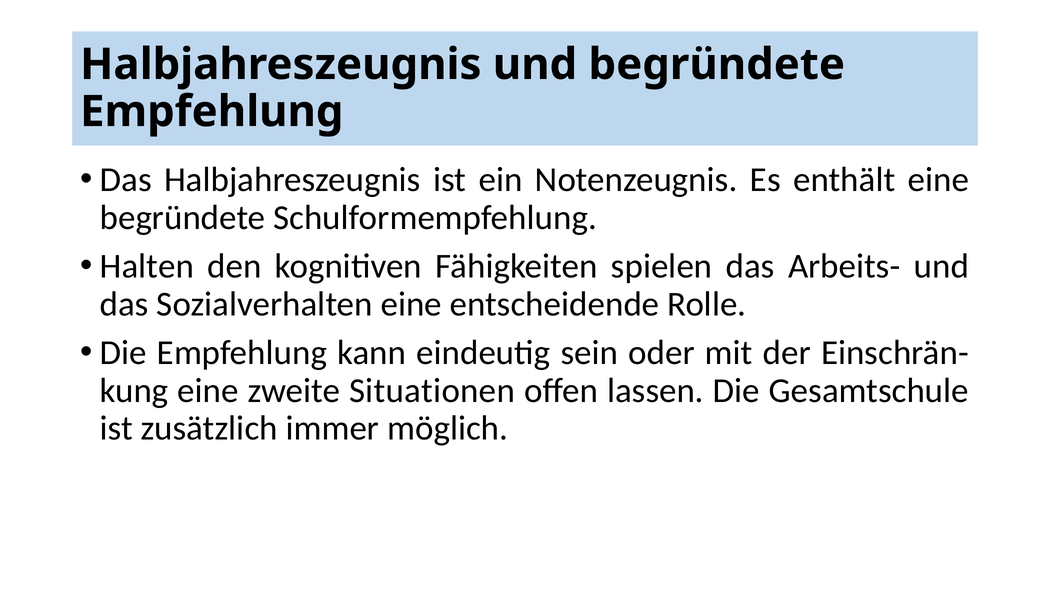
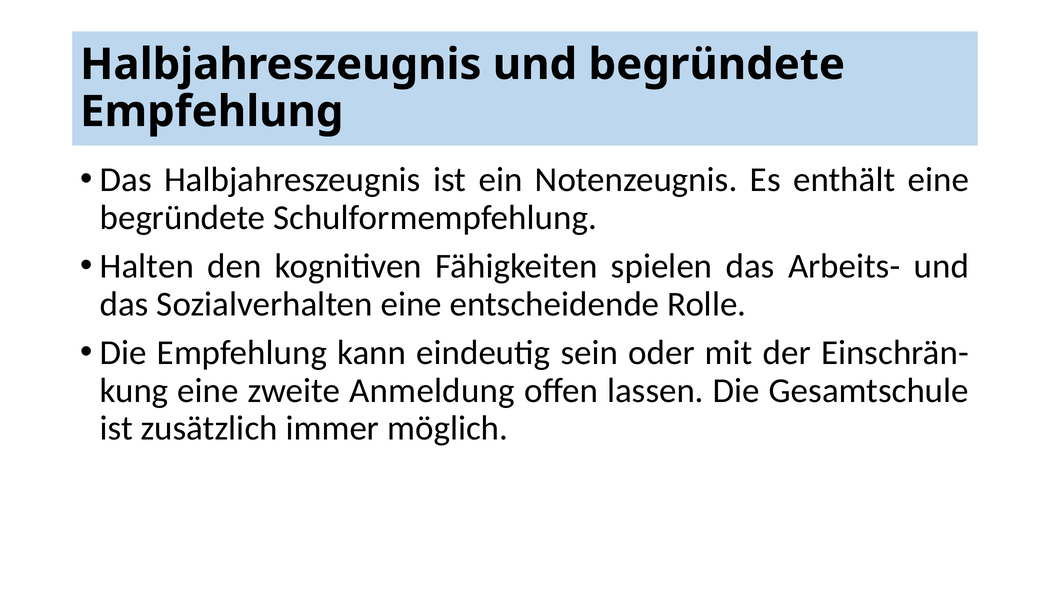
Situationen: Situationen -> Anmeldung (432, 391)
